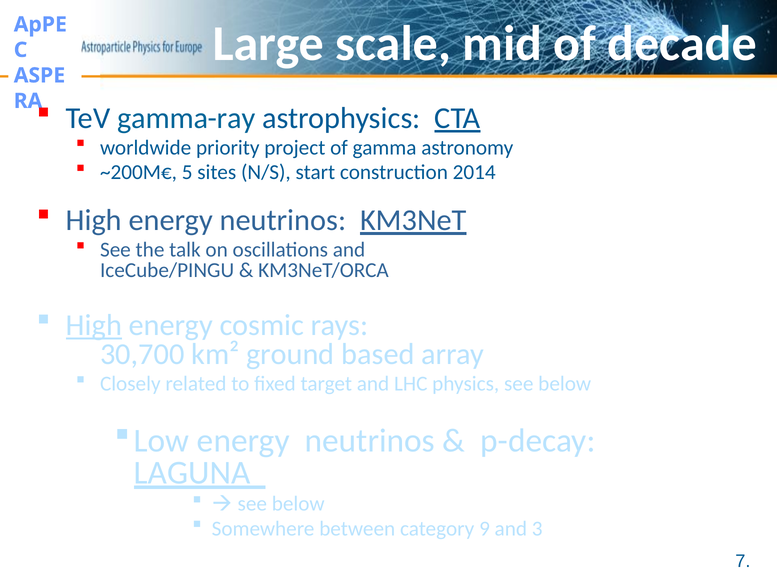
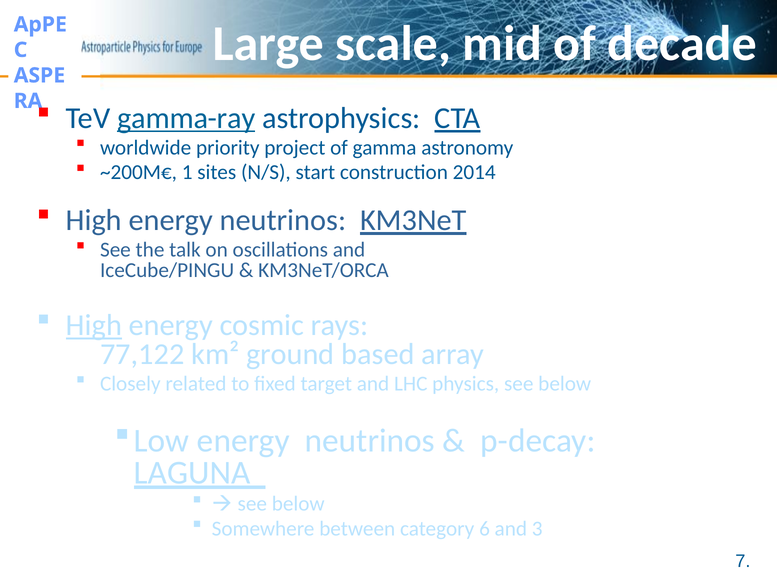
gamma-ray underline: none -> present (186, 118)
5: 5 -> 1 (187, 172)
30,700: 30,700 -> 77,122 (142, 354)
9: 9 -> 6 (485, 529)
